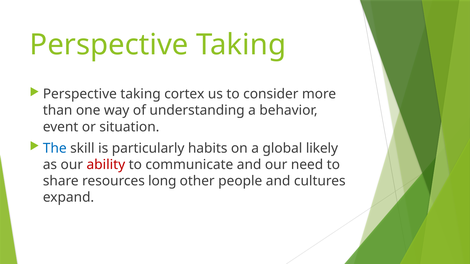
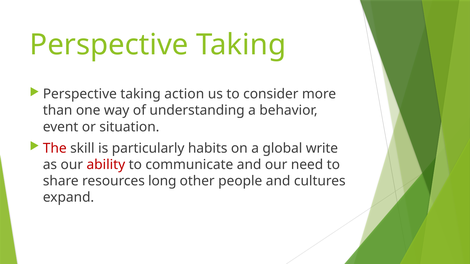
cortex: cortex -> action (184, 94)
The colour: blue -> red (55, 148)
likely: likely -> write (322, 148)
